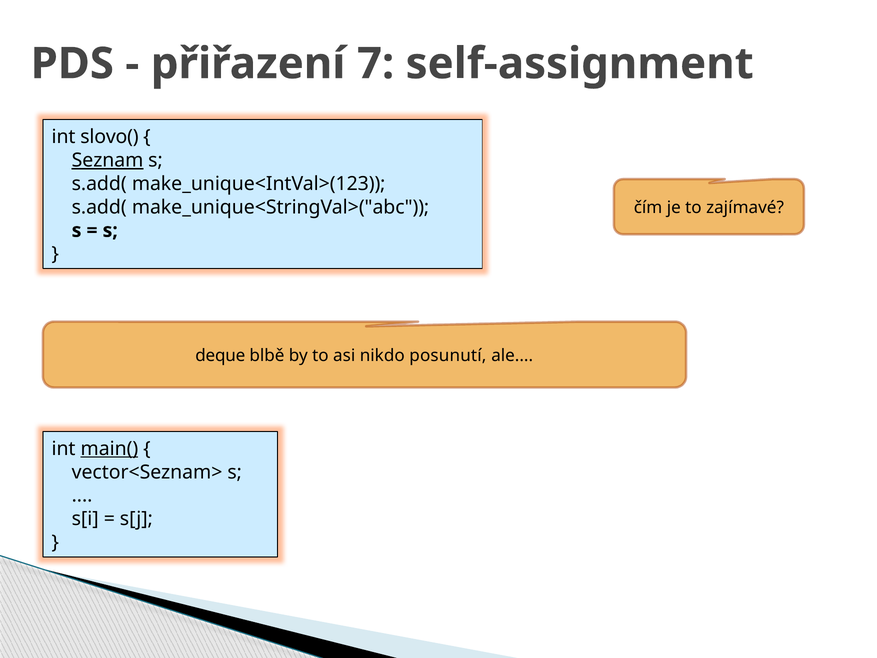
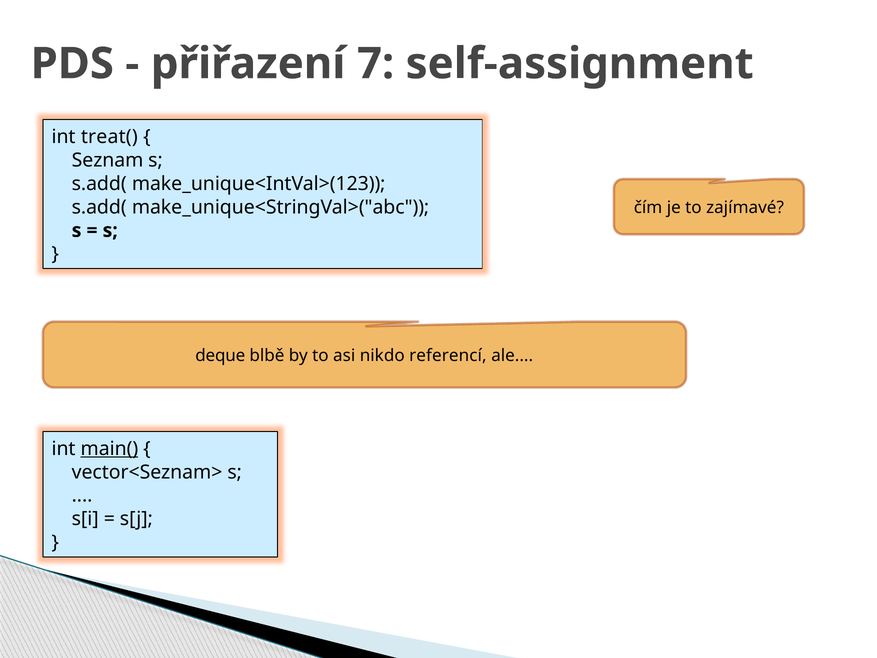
slovo(: slovo( -> treat( (109, 137)
Seznam underline: present -> none (108, 160)
posunutí: posunutí -> referencí (448, 356)
